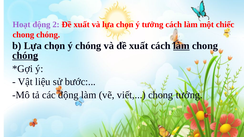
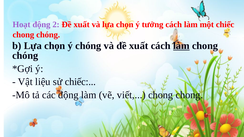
chóng underline: present -> none (25, 56)
sử bước: bước -> chiếc (80, 82)
chong tưởng: tưởng -> chong (189, 95)
